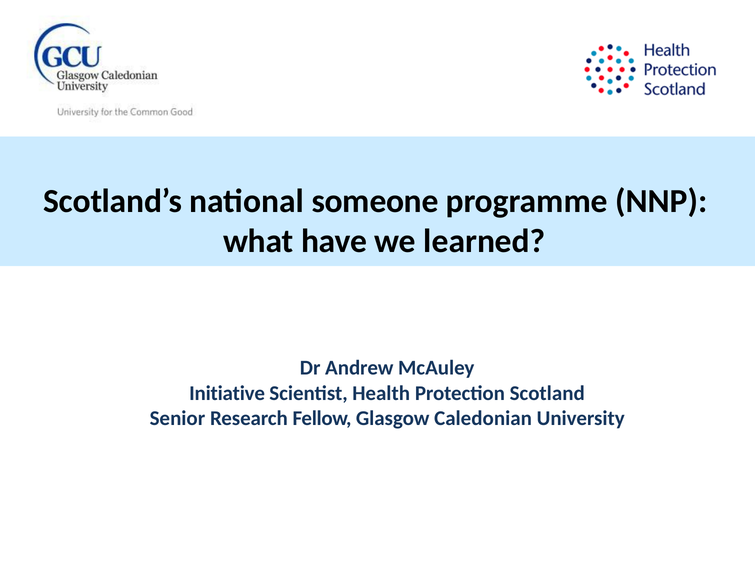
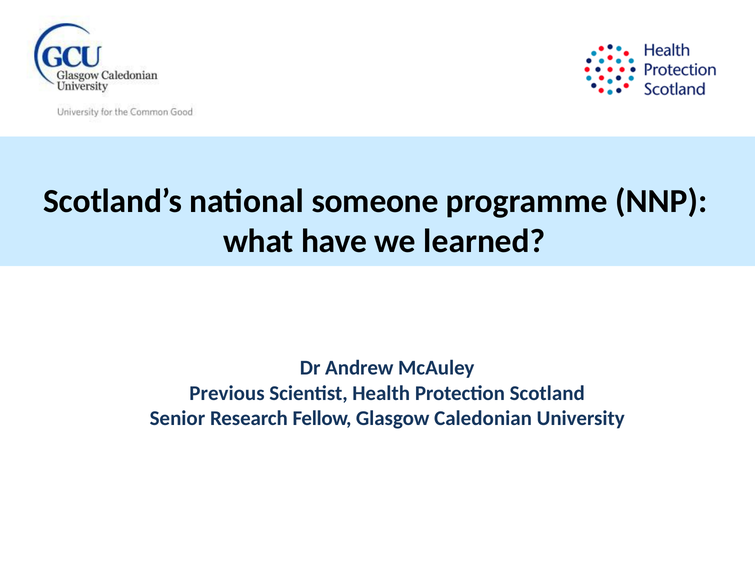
Initiative: Initiative -> Previous (227, 393)
